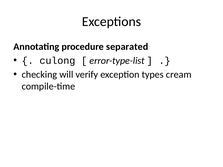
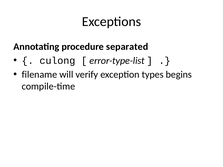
checking: checking -> filename (39, 75)
cream: cream -> begins (179, 75)
